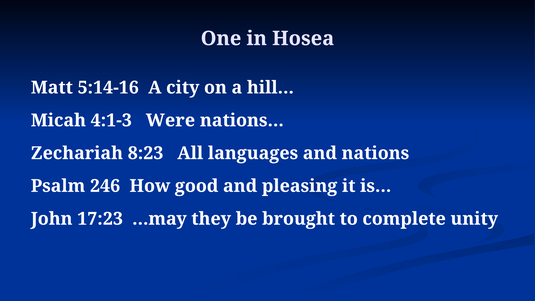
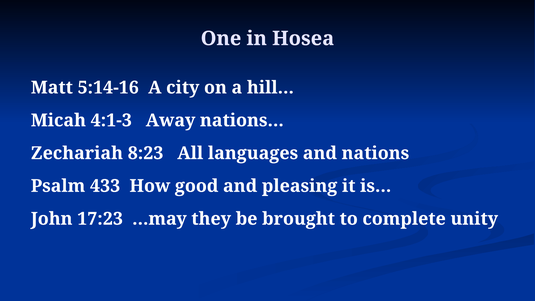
Were: Were -> Away (171, 120)
246: 246 -> 433 (105, 186)
